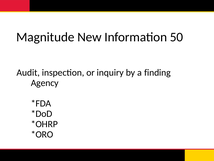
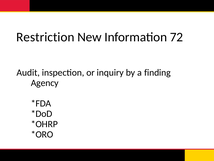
Magnitude: Magnitude -> Restriction (45, 37)
50: 50 -> 72 (176, 37)
